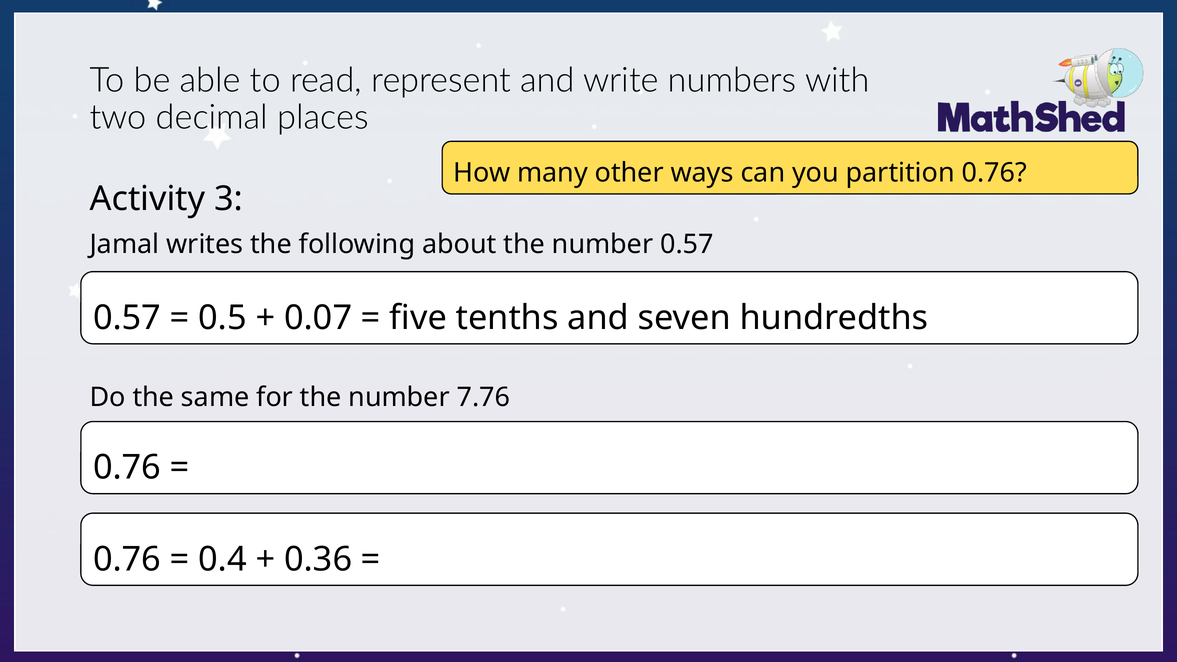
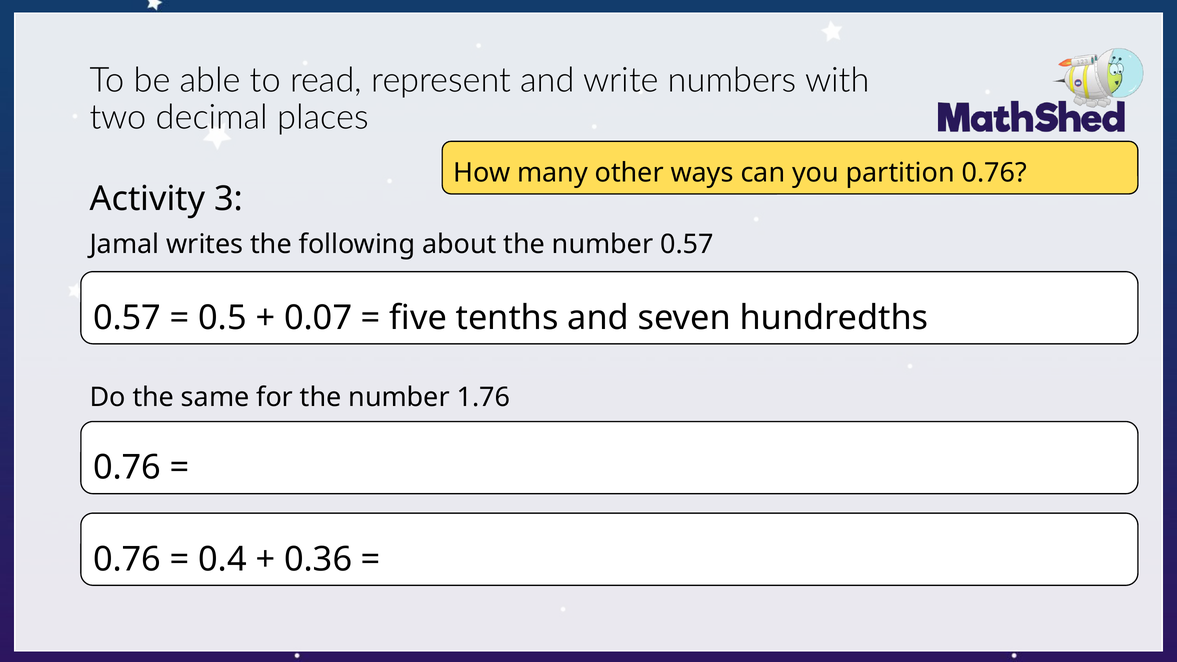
7.76: 7.76 -> 1.76 (483, 398)
